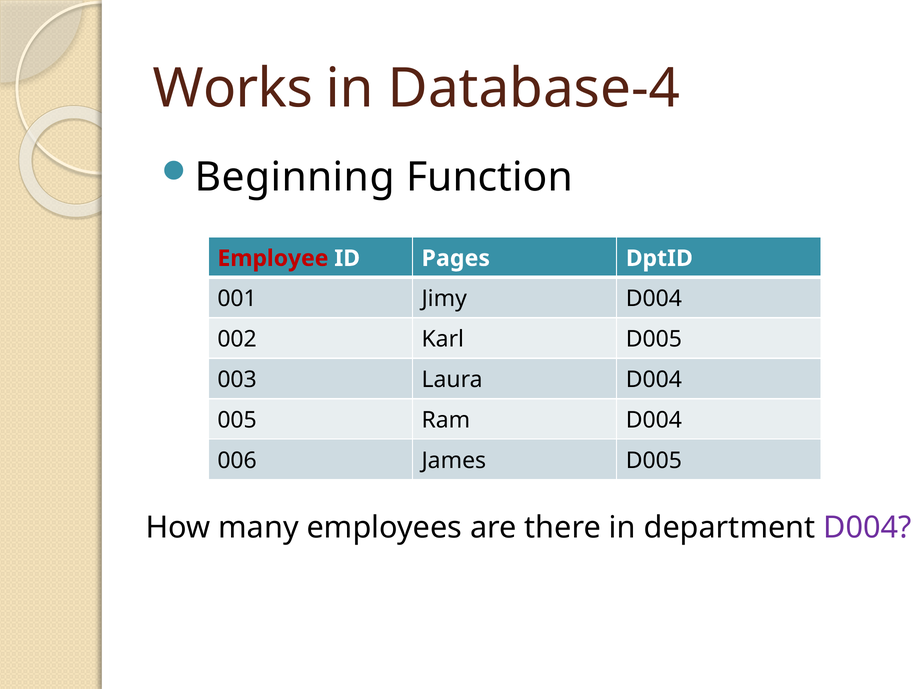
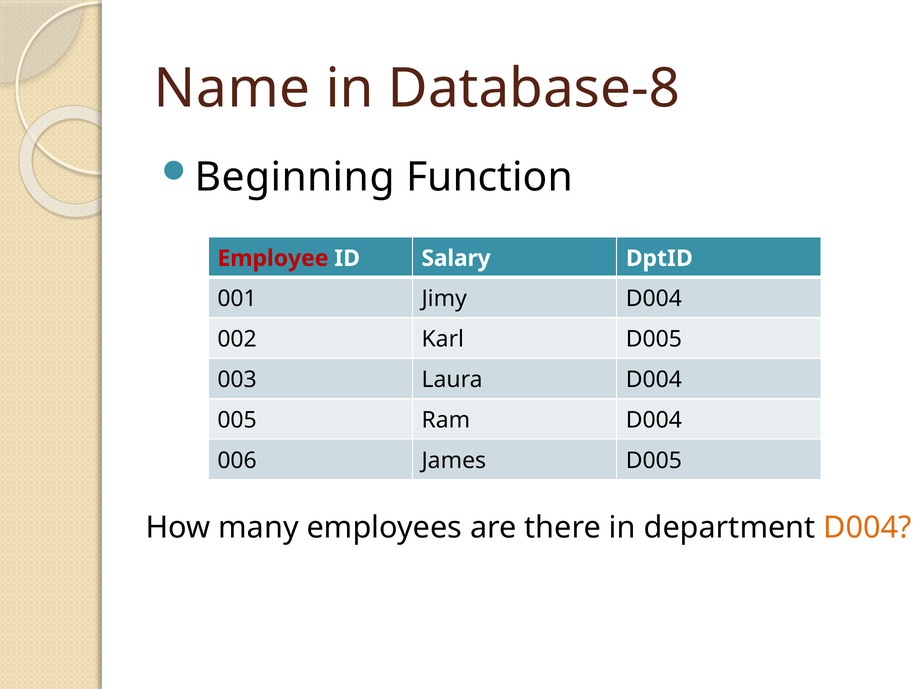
Works: Works -> Name (232, 89)
Database-4: Database-4 -> Database-8 (534, 89)
Pages: Pages -> Salary (456, 258)
D004 colour: purple -> orange (868, 528)
